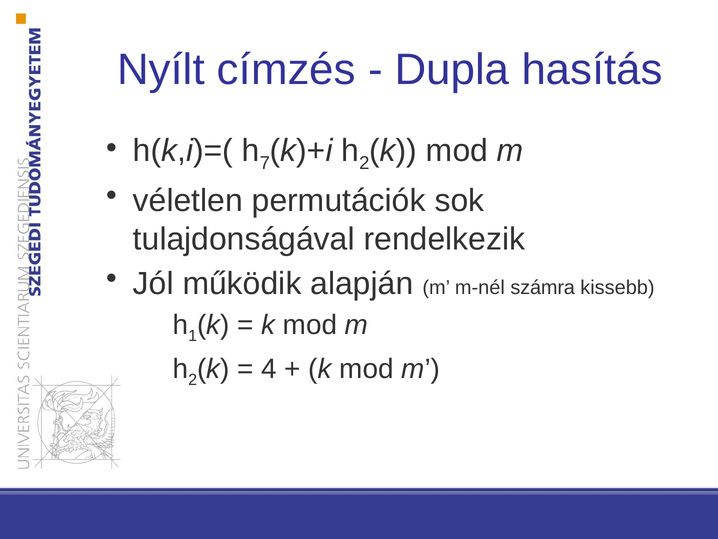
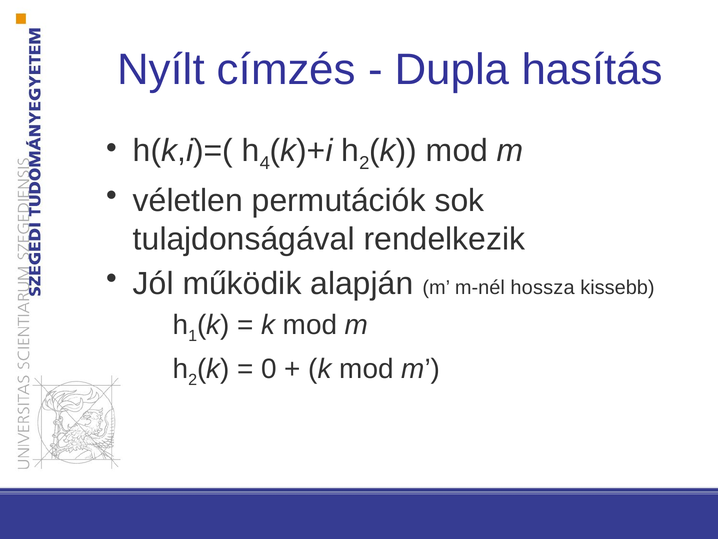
7: 7 -> 4 (265, 163)
számra: számra -> hossza (543, 288)
4: 4 -> 0 (269, 369)
